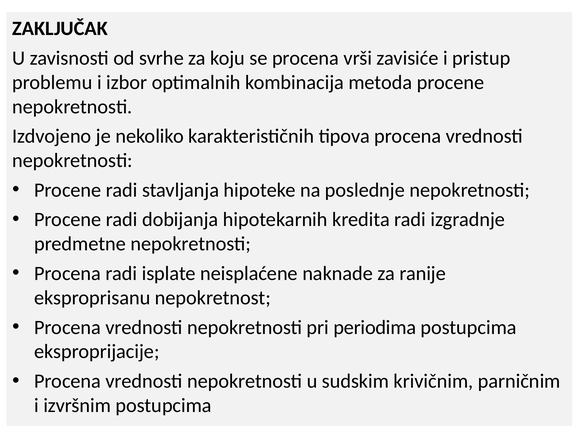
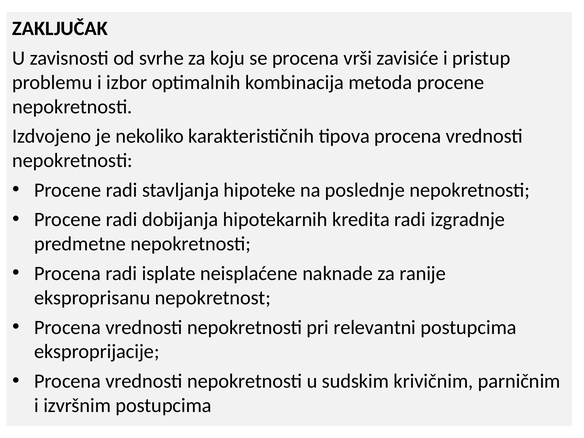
periodima: periodima -> relevantni (375, 327)
